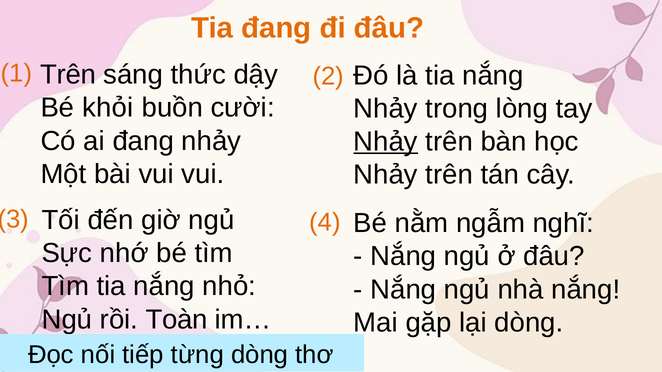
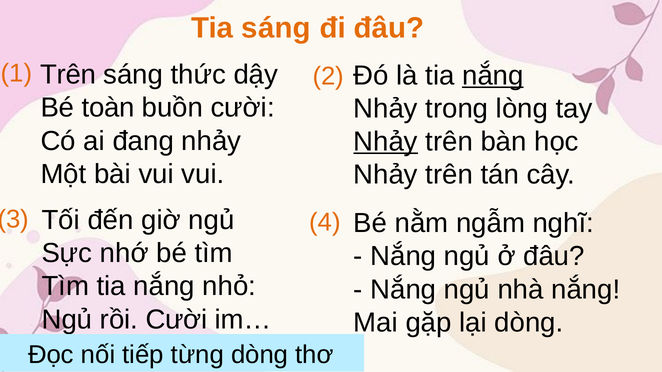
Tia đang: đang -> sáng (276, 28)
nắng underline: none -> present (493, 76)
khỏi: khỏi -> toàn (108, 108)
rồi Toàn: Toàn -> Cười (177, 320)
